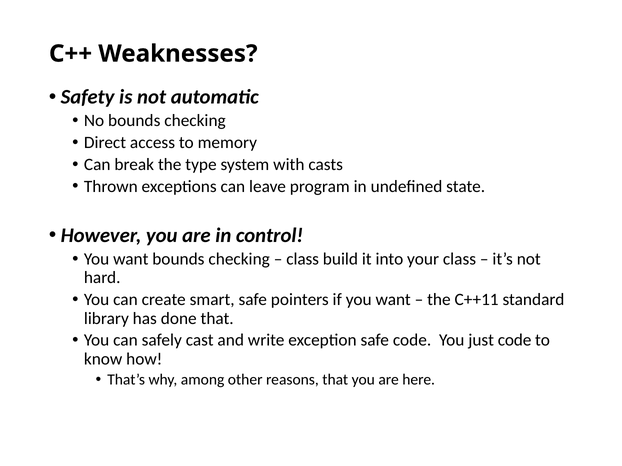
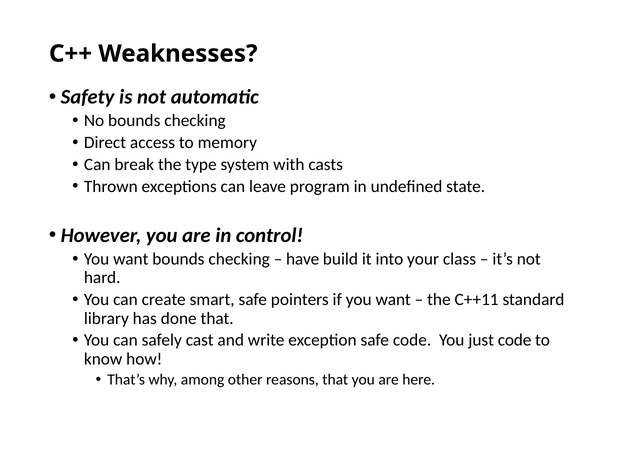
class: class -> have (303, 259)
